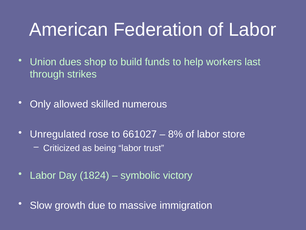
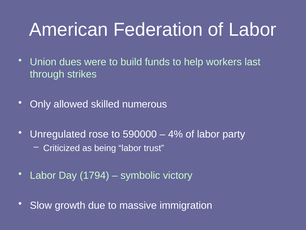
shop: shop -> were (95, 62)
661027: 661027 -> 590000 (140, 134)
8%: 8% -> 4% (175, 134)
store: store -> party (234, 134)
1824: 1824 -> 1794 (94, 175)
